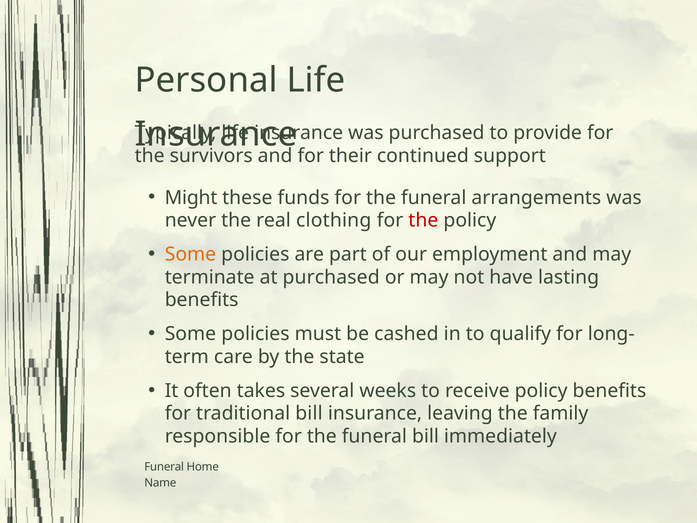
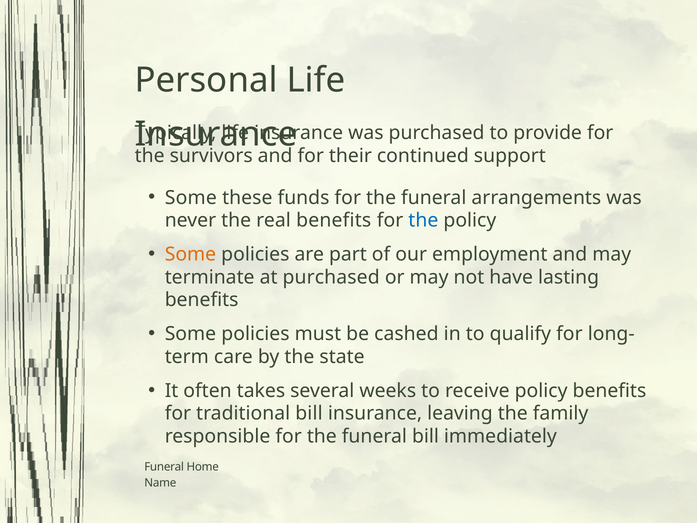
Might: Might -> Some (191, 198)
real clothing: clothing -> benefits (334, 220)
the colour: red -> blue (423, 220)
